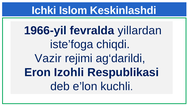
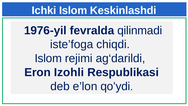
1966-yil: 1966-yil -> 1976-yil (45, 30)
yillardan: yillardan -> qilinmadi (140, 30)
Vazir: Vazir -> Islom (48, 58)
kuchli: kuchli -> qoʻydi (115, 86)
